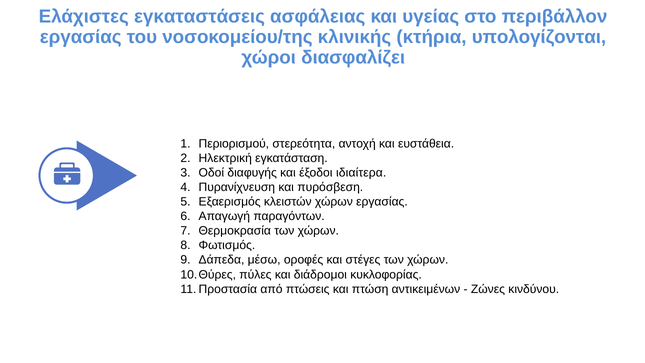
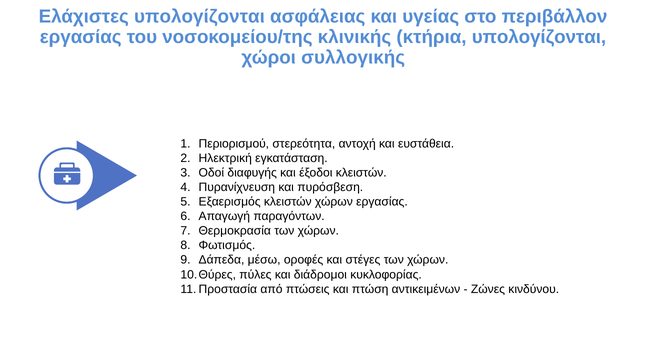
Ελάχιστες εγκαταστάσεις: εγκαταστάσεις -> υπολογίζονται (199, 17)
διασφαλίζει: διασφαλίζει -> συλλογικής (353, 57)
έξοδοι ιδιαίτερα: ιδιαίτερα -> κλειστών (361, 173)
